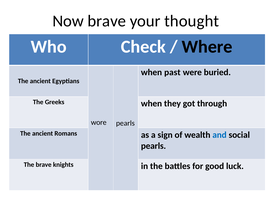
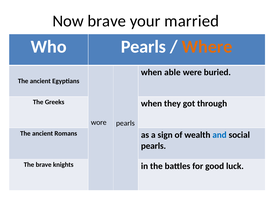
thought: thought -> married (192, 21)
Who Check: Check -> Pearls (143, 47)
Where colour: black -> orange (207, 47)
past: past -> able (172, 72)
